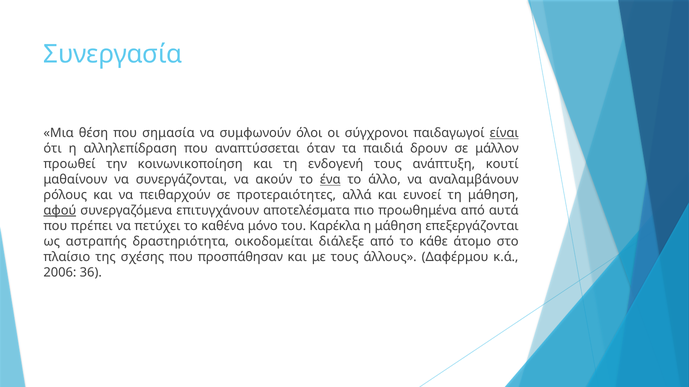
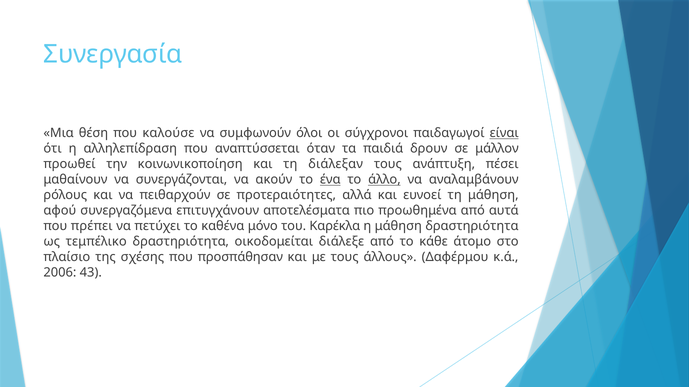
σημασία: σημασία -> καλούσε (168, 133)
ενδογενή: ενδογενή -> διάλεξαν (336, 164)
κουτί: κουτί -> πέσει (502, 164)
άλλο underline: none -> present (384, 180)
αφού underline: present -> none (60, 211)
μάθηση επεξεργάζονται: επεξεργάζονται -> δραστηριότητα (472, 226)
αστραπής: αστραπής -> τεμπέλικο (96, 242)
36: 36 -> 43 (91, 273)
